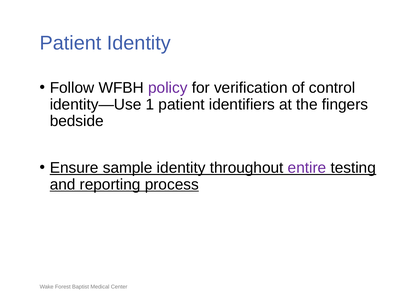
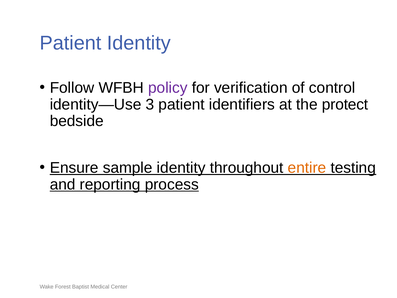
1: 1 -> 3 (150, 104)
fingers: fingers -> protect (345, 104)
entire colour: purple -> orange (307, 168)
